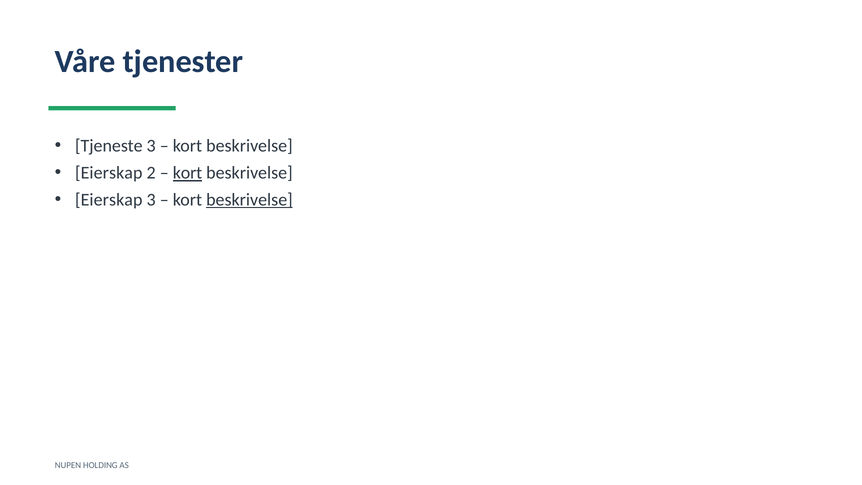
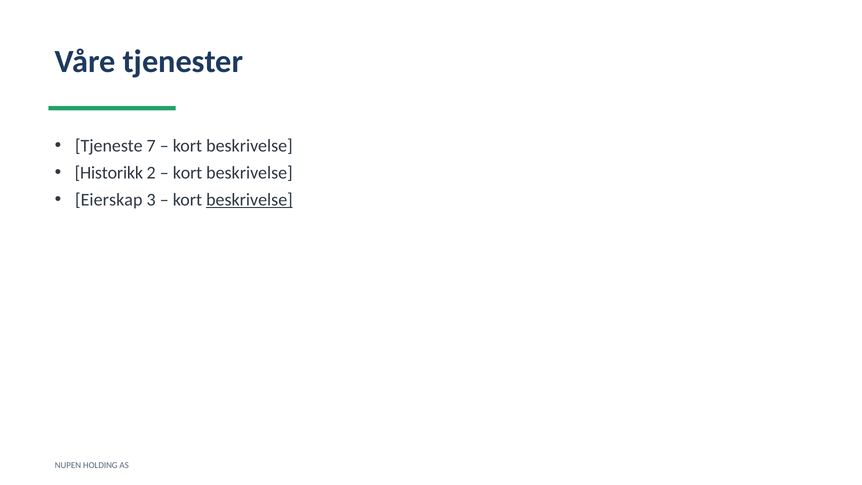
Tjeneste 3: 3 -> 7 (151, 146)
Eierskap: Eierskap -> Historikk (109, 173)
kort underline: present -> none (188, 173)
